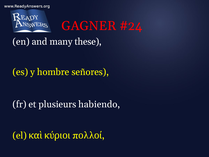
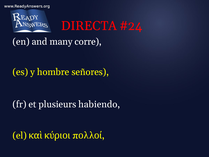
GAGNER: GAGNER -> DIRECTA (89, 26)
these: these -> corre (88, 42)
